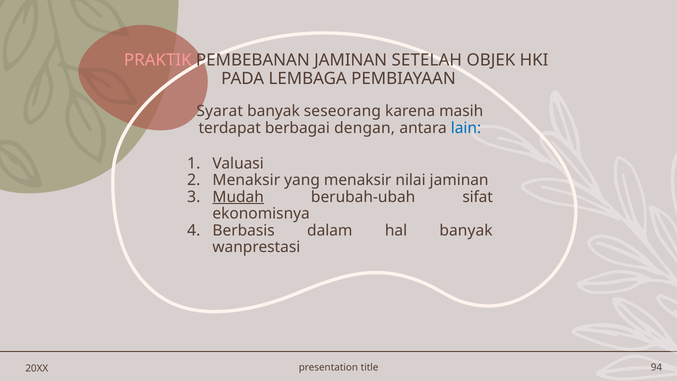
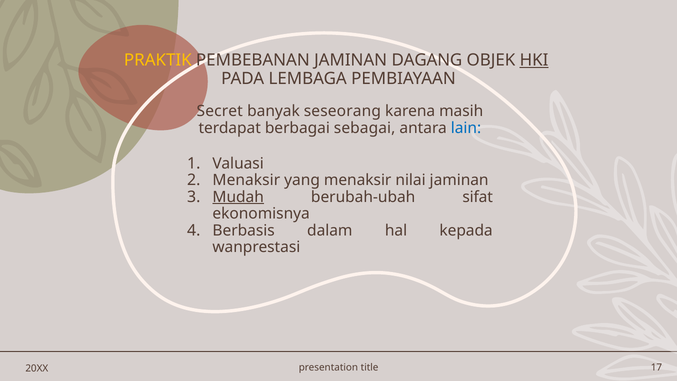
PRAKTIK colour: pink -> yellow (158, 60)
SETELAH: SETELAH -> DAGANG (427, 60)
HKI underline: none -> present (534, 60)
Syarat: Syarat -> Secret (220, 111)
dengan: dengan -> sebagai (365, 128)
hal banyak: banyak -> kepada (466, 230)
94: 94 -> 17 (656, 367)
